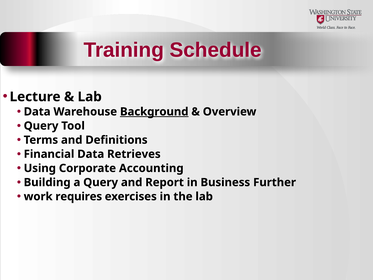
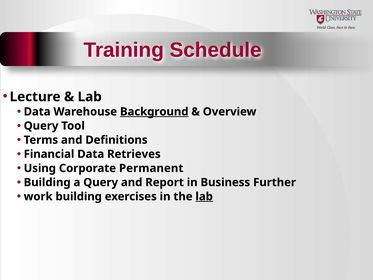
Accounting: Accounting -> Permanent (151, 168)
work requires: requires -> building (79, 196)
lab underline: none -> present (204, 196)
